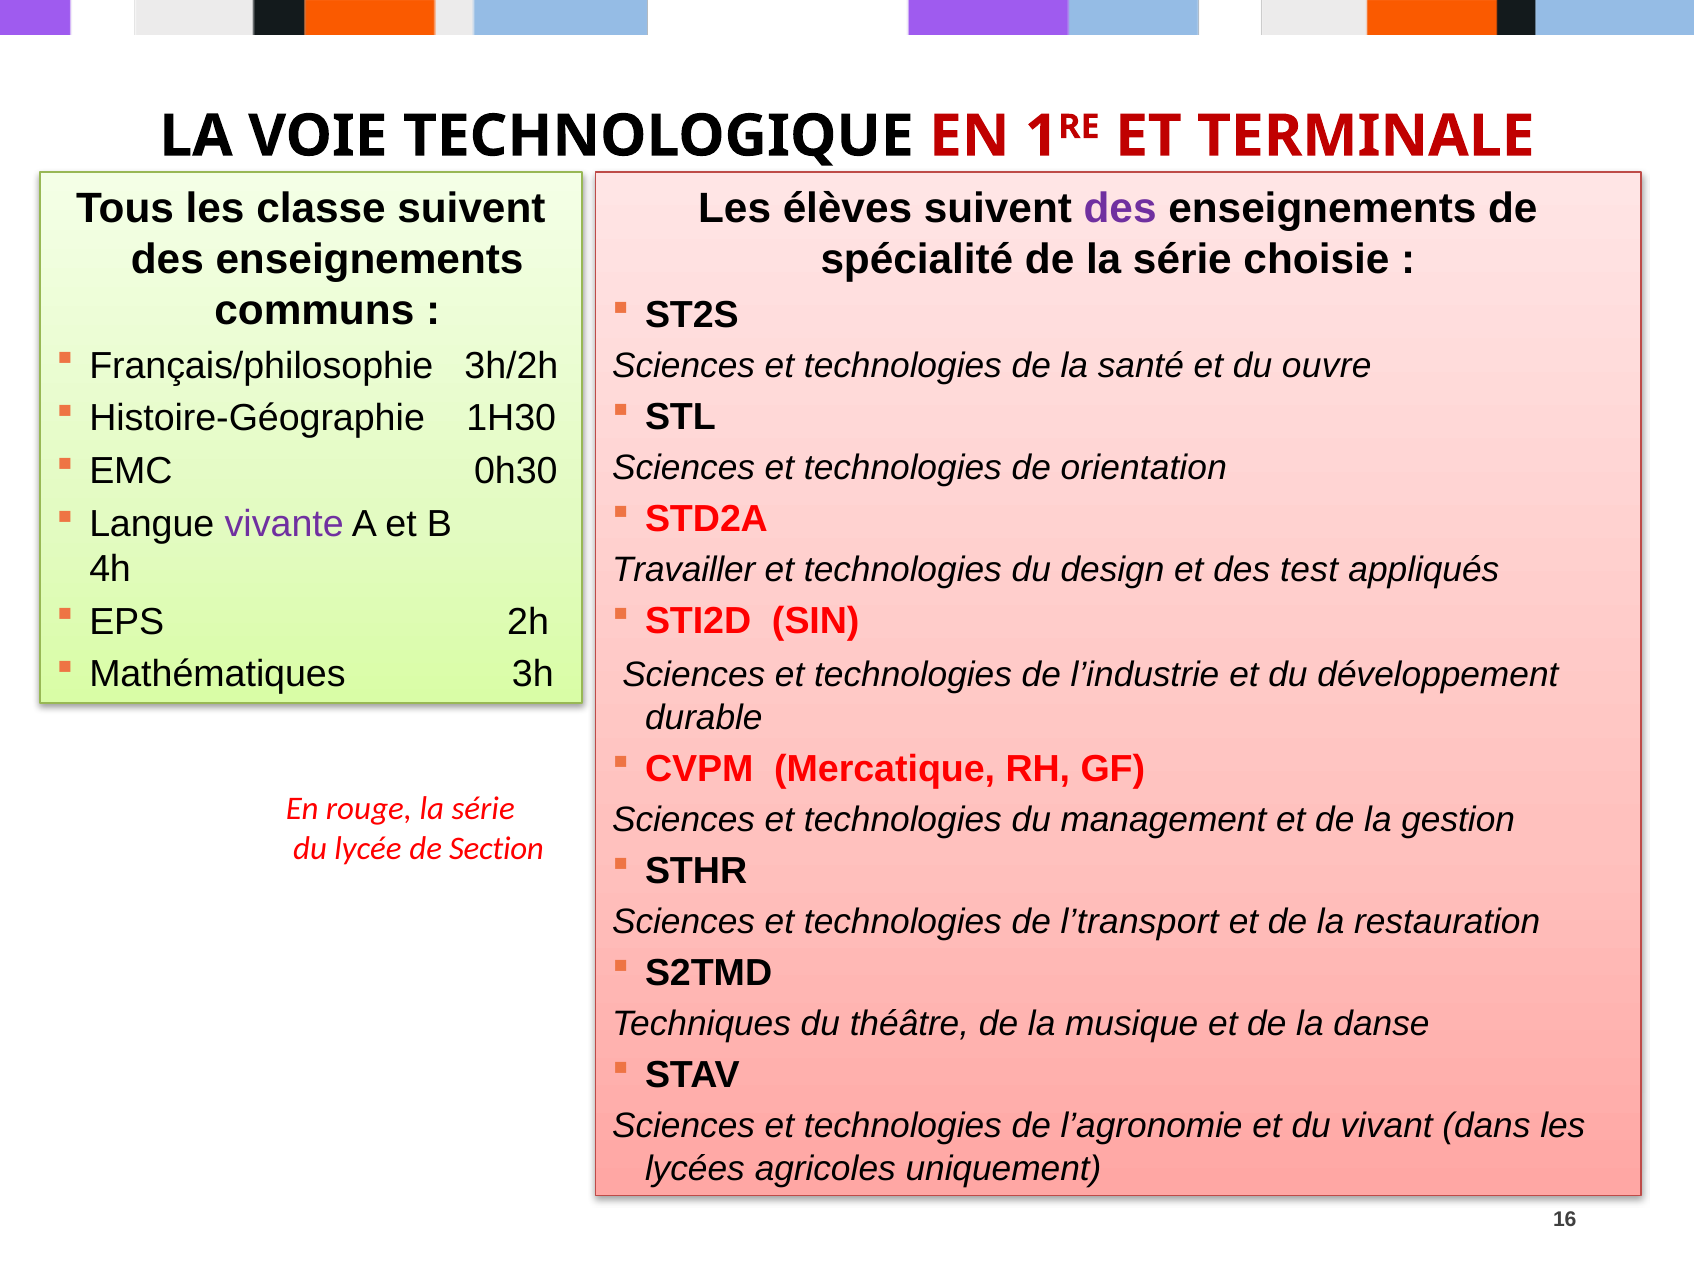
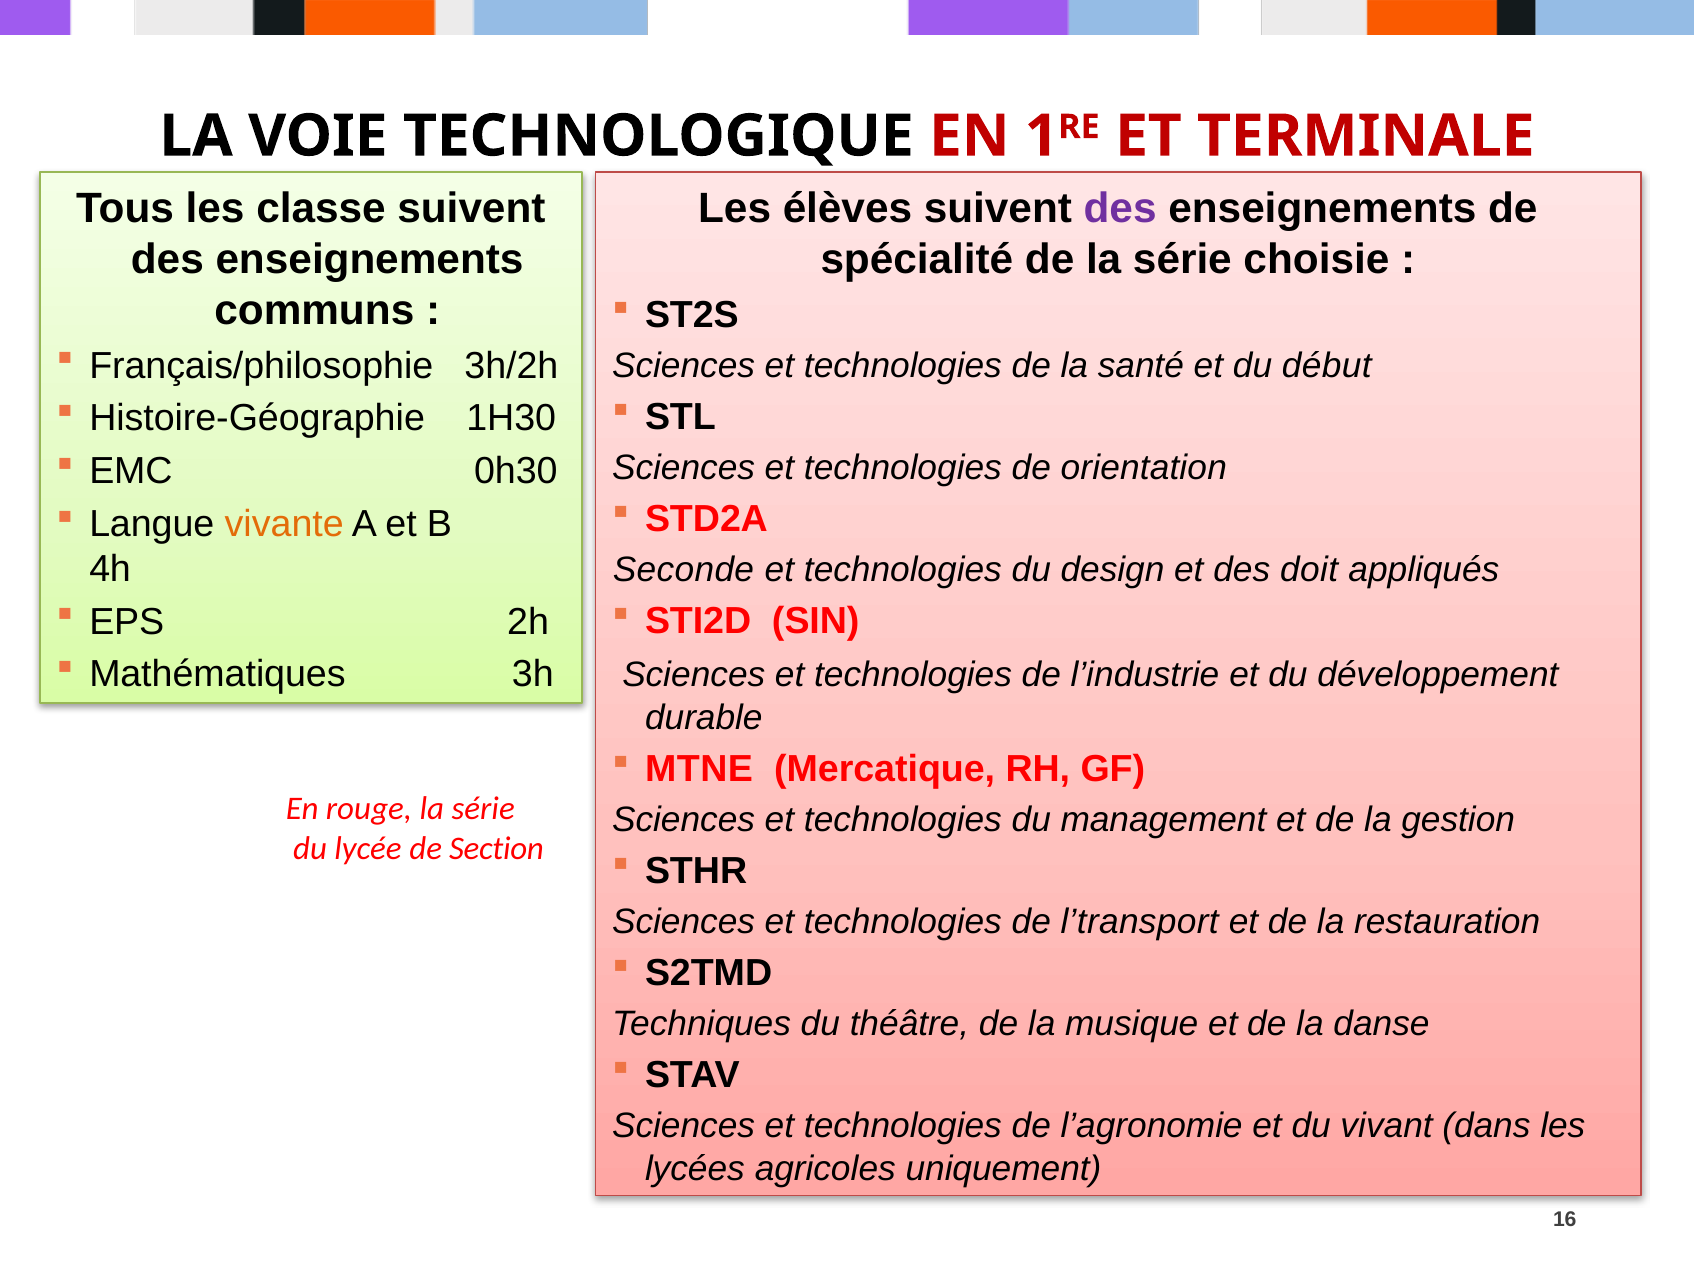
ouvre: ouvre -> début (1327, 365)
vivante colour: purple -> orange (284, 524)
Travailler: Travailler -> Seconde (683, 570)
test: test -> doit (1309, 570)
CVPM: CVPM -> MTNE (699, 769)
